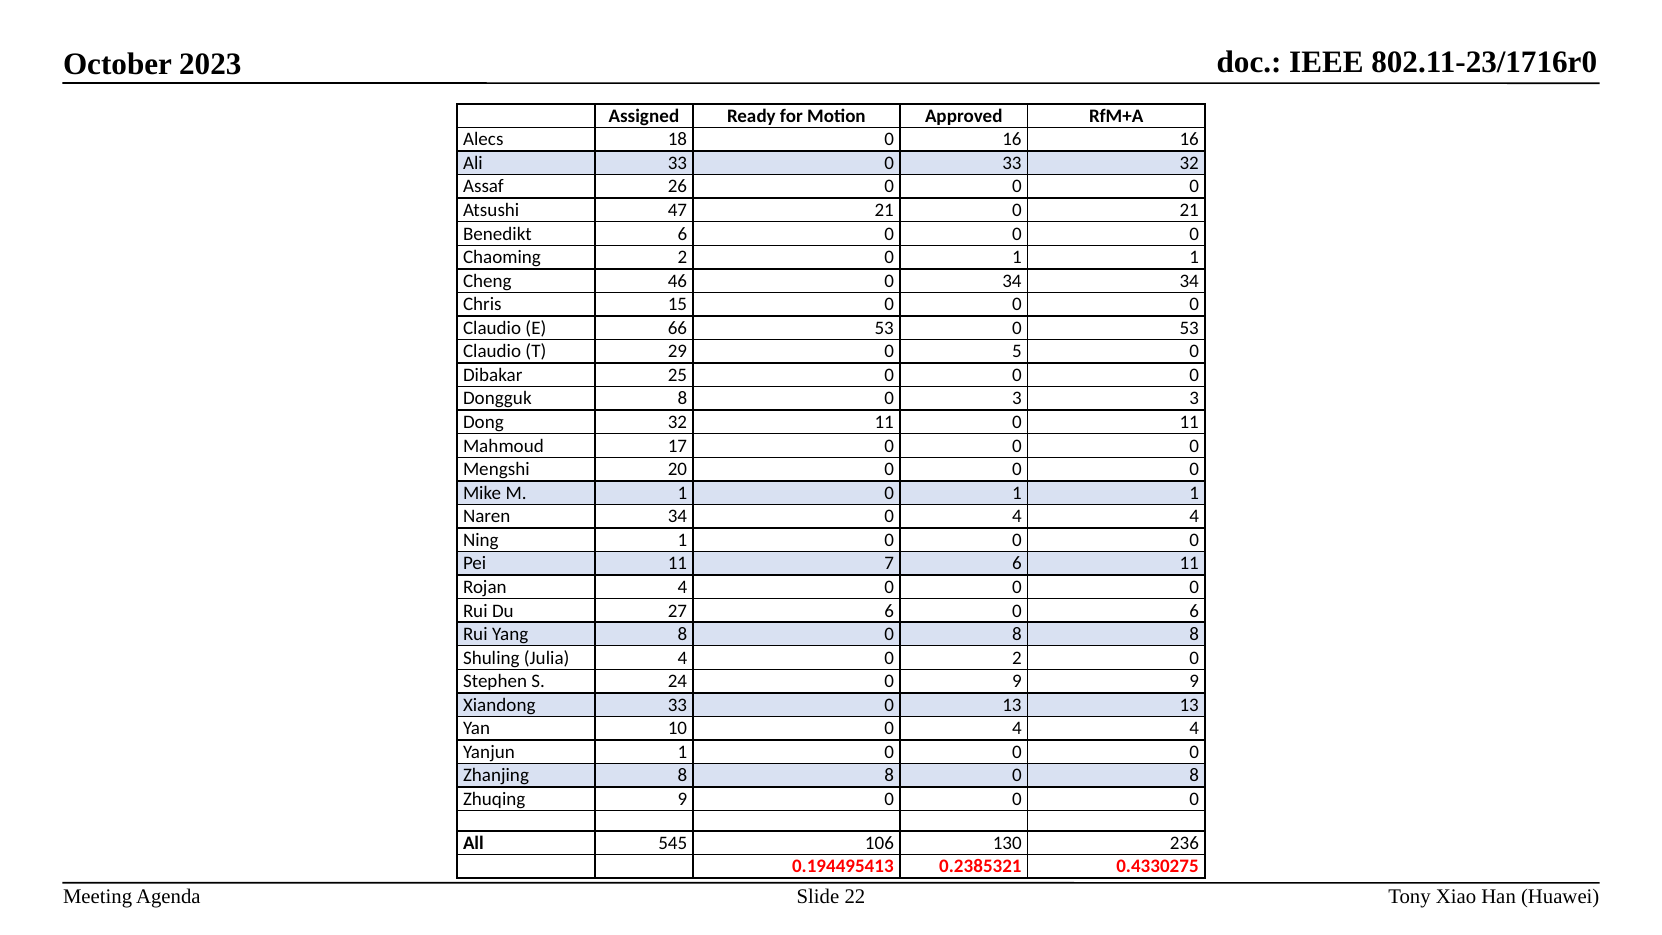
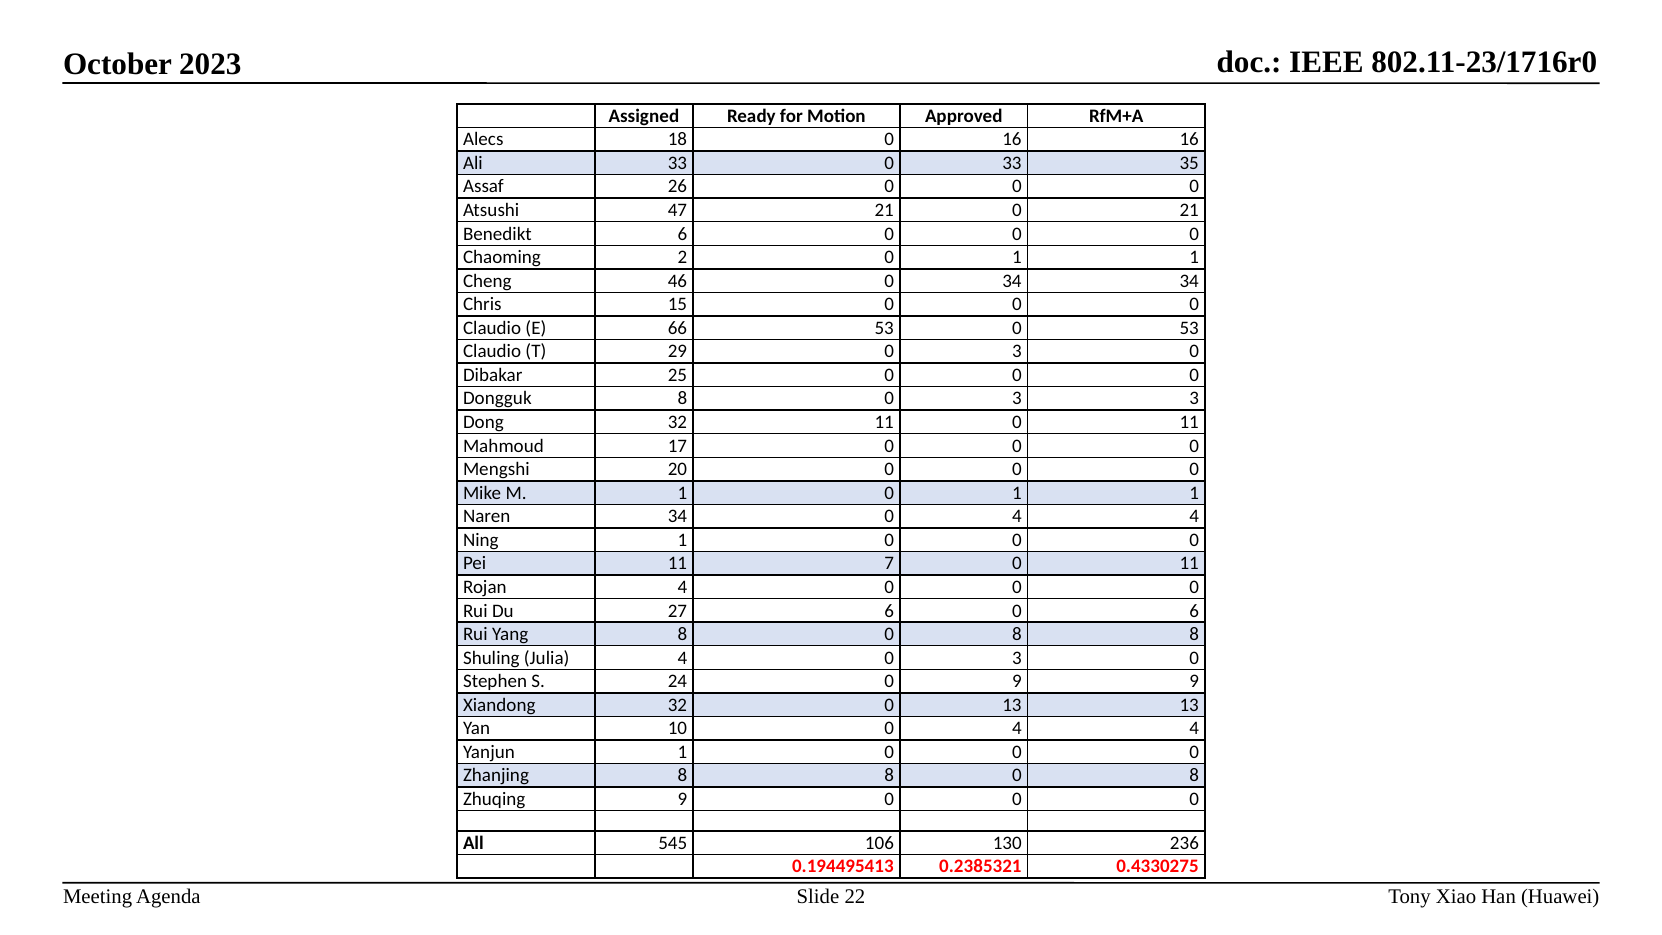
33 32: 32 -> 35 (1189, 163)
29 0 5: 5 -> 3 (1017, 352)
7 6: 6 -> 0 (1017, 564)
4 0 2: 2 -> 3 (1017, 658)
Xiandong 33: 33 -> 32 (677, 705)
